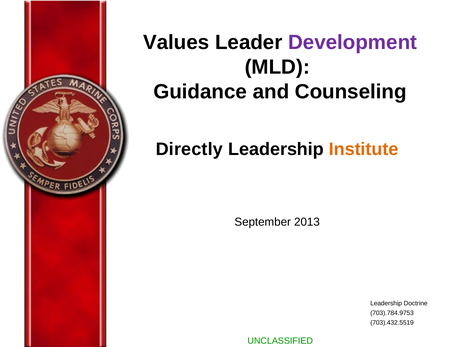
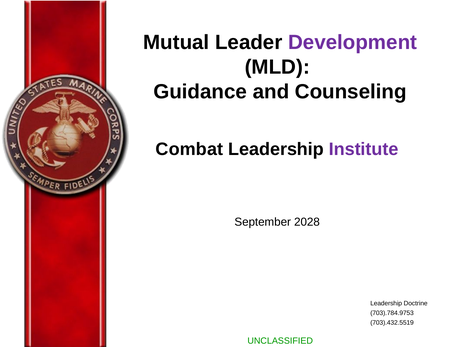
Values: Values -> Mutual (176, 42)
Directly: Directly -> Combat (189, 149)
Institute colour: orange -> purple (364, 149)
2013: 2013 -> 2028 (307, 222)
